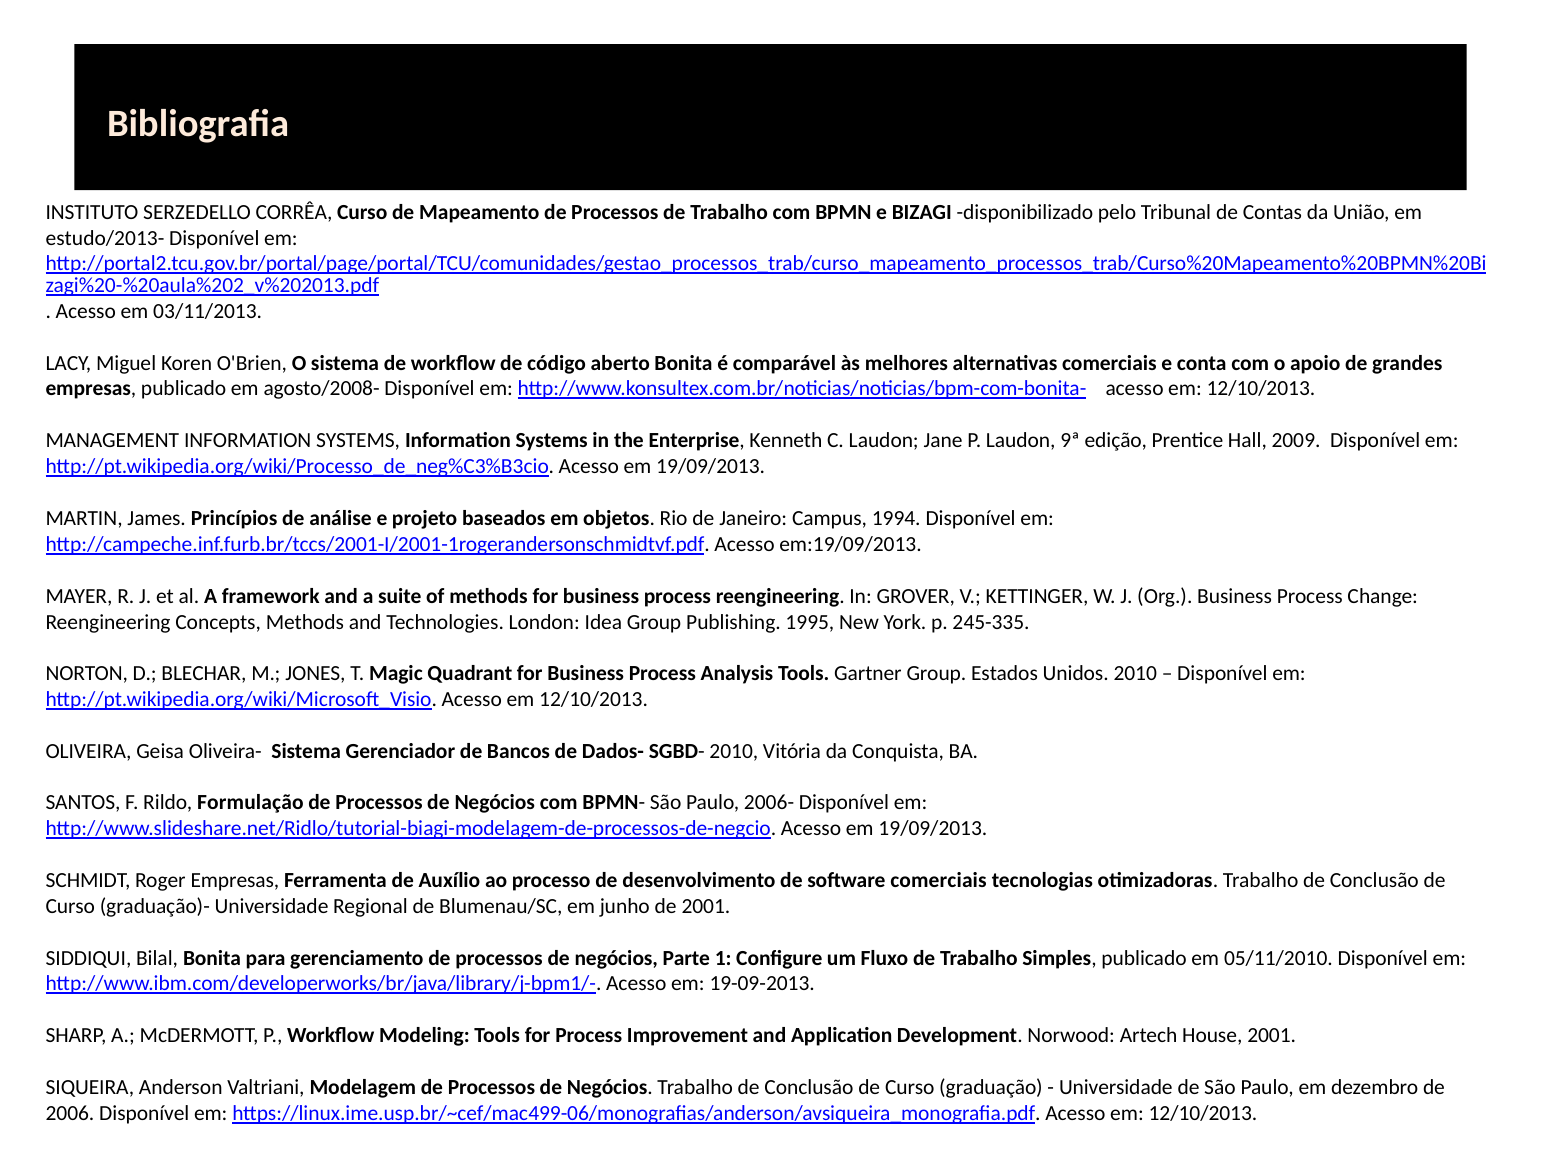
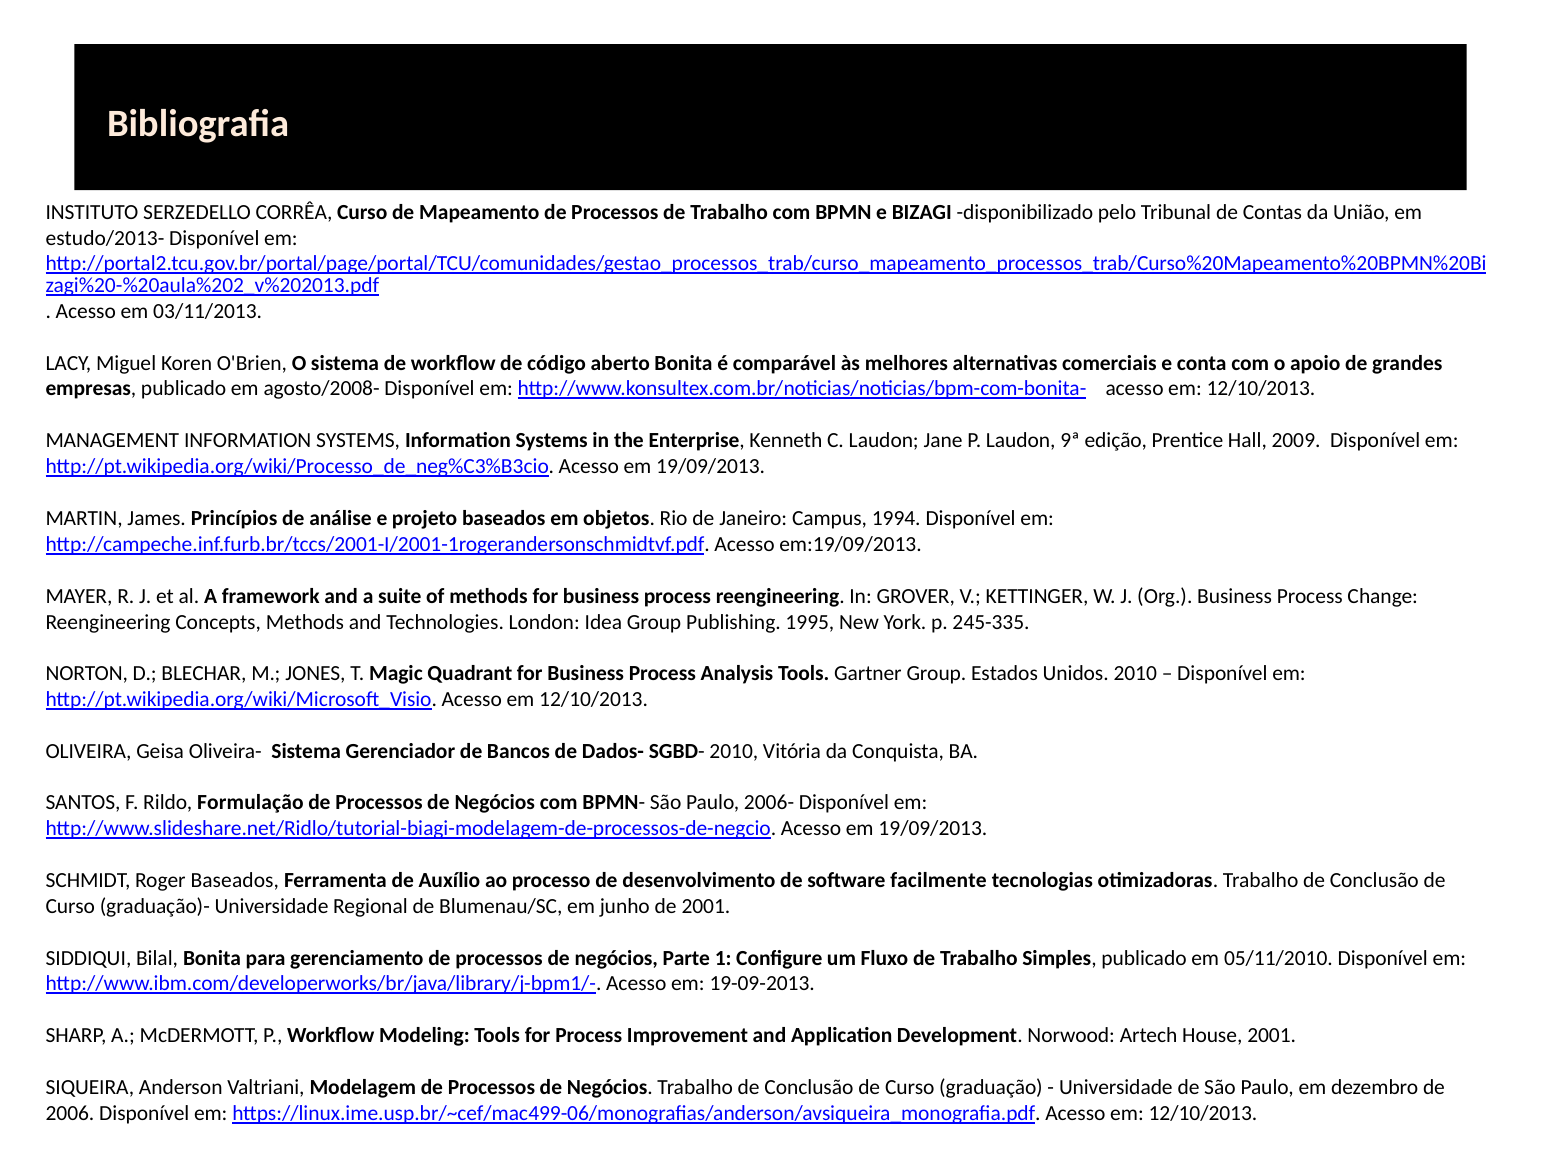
Roger Empresas: Empresas -> Baseados (235, 881)
software comerciais: comerciais -> facilmente (938, 881)
